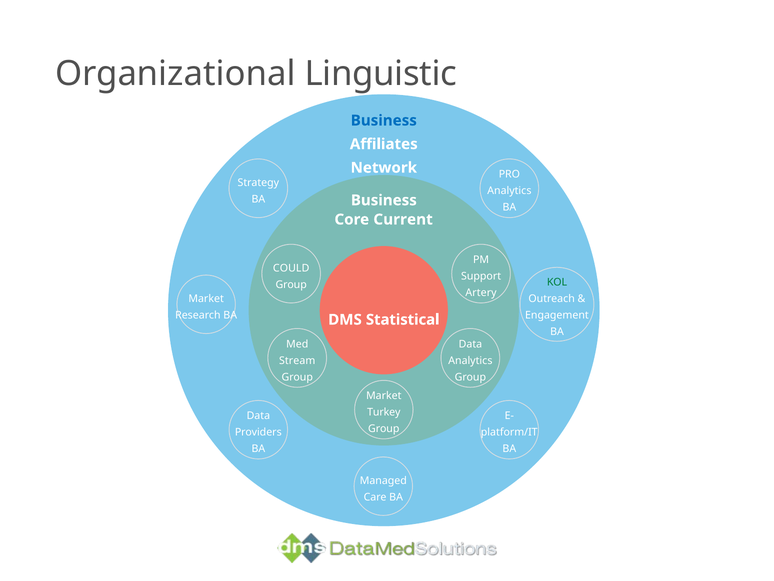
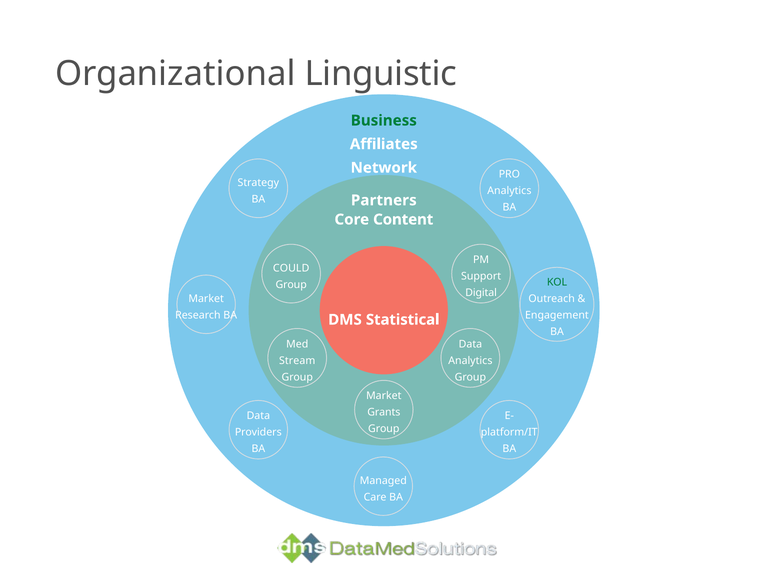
Business colour: blue -> green (384, 120)
Business: Business -> Partners (384, 200)
Current: Current -> Content (403, 219)
Artery: Artery -> Digital (481, 293)
Turkey: Turkey -> Grants (384, 412)
